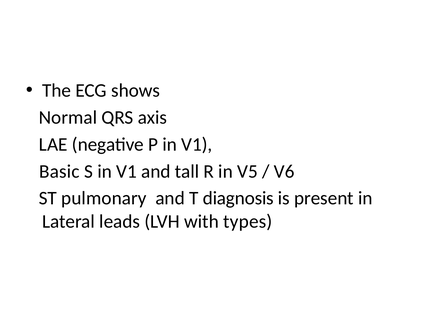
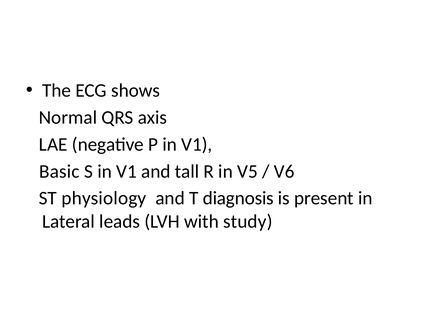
pulmonary: pulmonary -> physiology (104, 198)
types: types -> study (248, 221)
